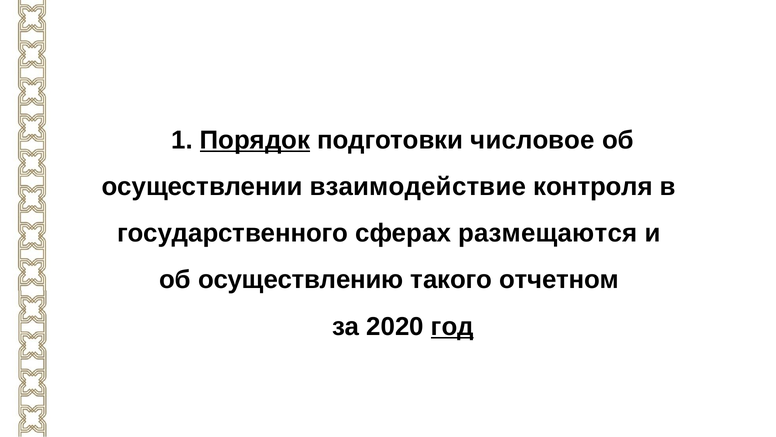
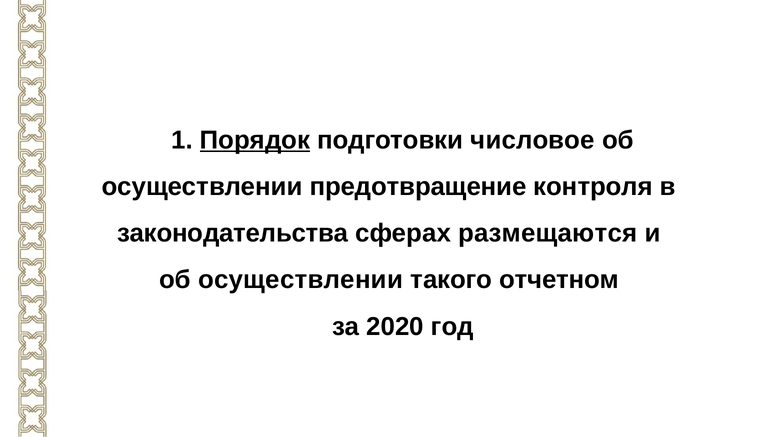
взаимодействие: взаимодействие -> предотвращение (418, 187)
государственного: государственного -> законодательства (233, 233)
осуществлению: осуществлению -> осуществлении (300, 280)
год underline: present -> none (452, 326)
